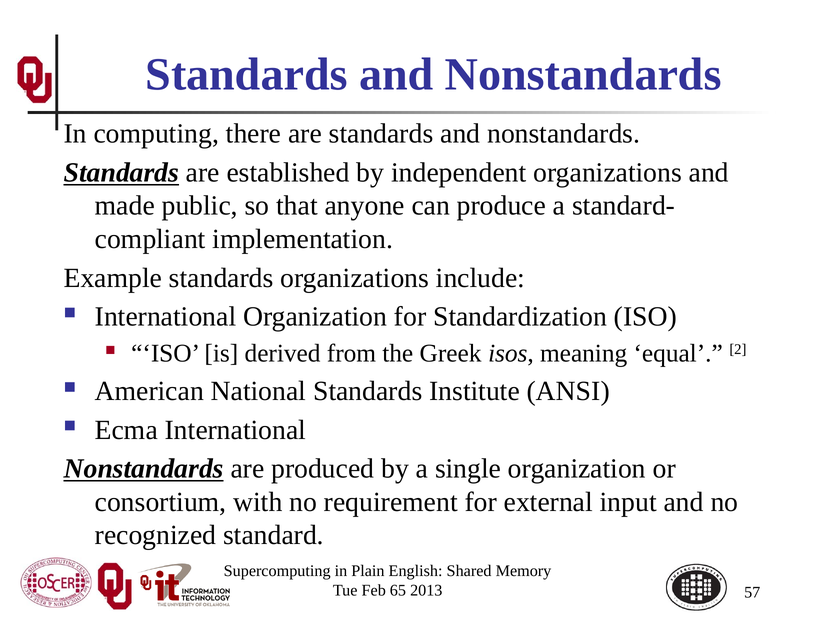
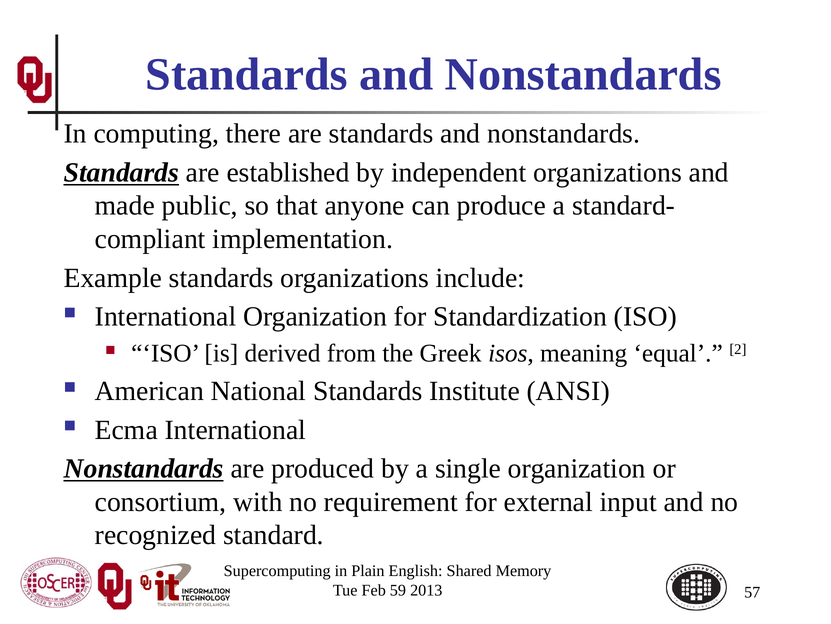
65: 65 -> 59 (398, 590)
